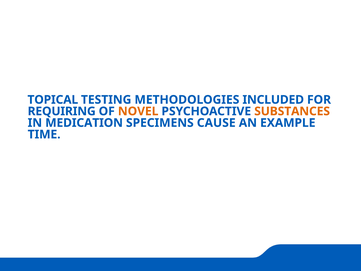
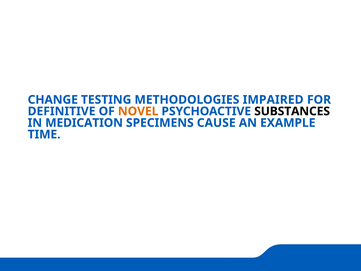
TOPICAL: TOPICAL -> CHANGE (53, 100)
INCLUDED: INCLUDED -> IMPAIRED (273, 100)
REQUIRING: REQUIRING -> DEFINITIVE (62, 111)
SUBSTANCES colour: orange -> black (292, 111)
